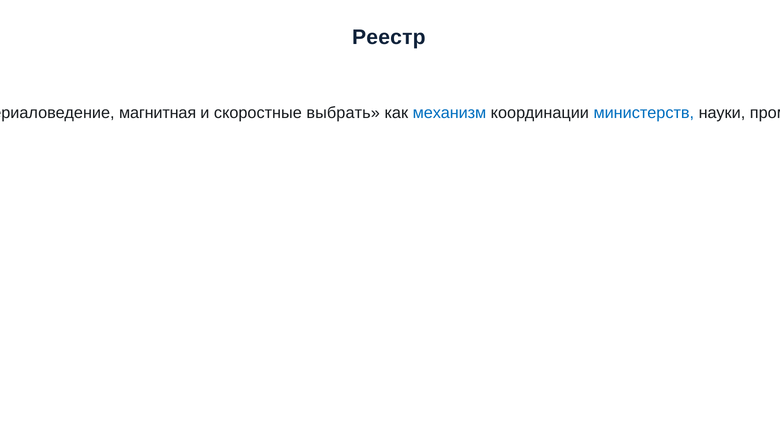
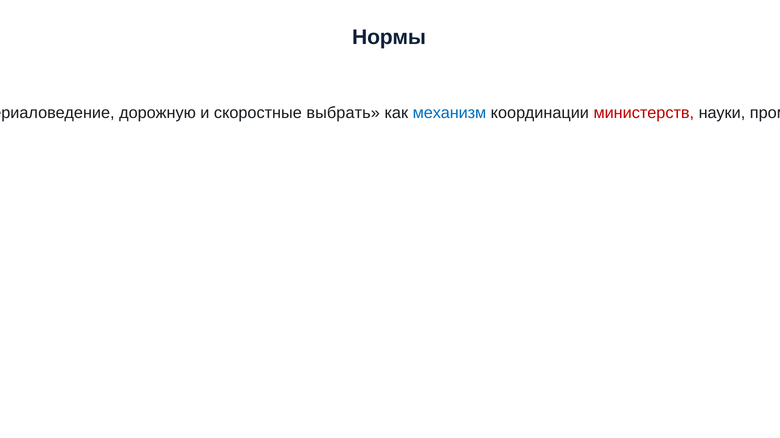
Реестр: Реестр -> Нормы (389, 37)
магнитная: магнитная -> дорожную (158, 113)
министерств colour: blue -> red (644, 113)
